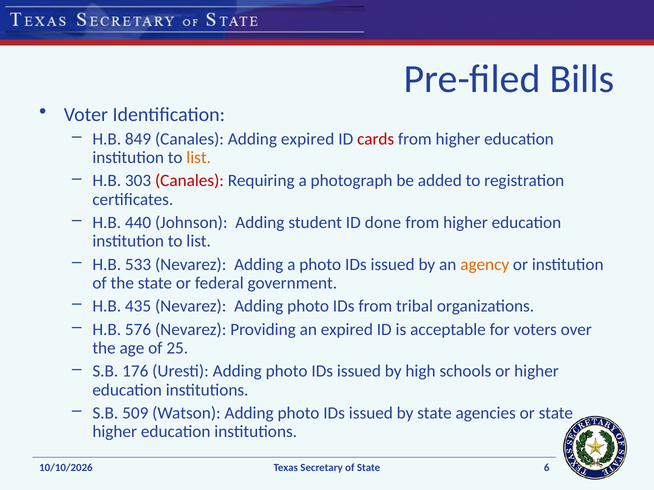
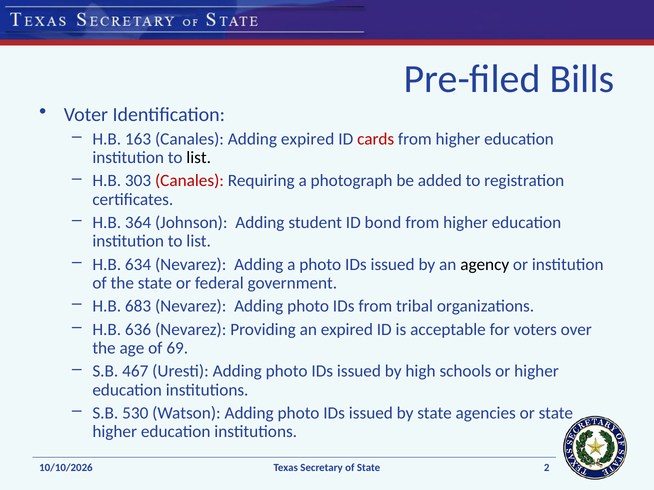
849: 849 -> 163 (138, 139)
list colour: orange -> black (199, 158)
440: 440 -> 364 (138, 223)
done: done -> bond (383, 223)
533: 533 -> 634 (138, 265)
agency colour: orange -> black (485, 265)
435: 435 -> 683 (138, 307)
576: 576 -> 636 (138, 330)
25: 25 -> 69 (177, 348)
176: 176 -> 467 (135, 372)
509: 509 -> 530 (135, 414)
6: 6 -> 2 (547, 468)
